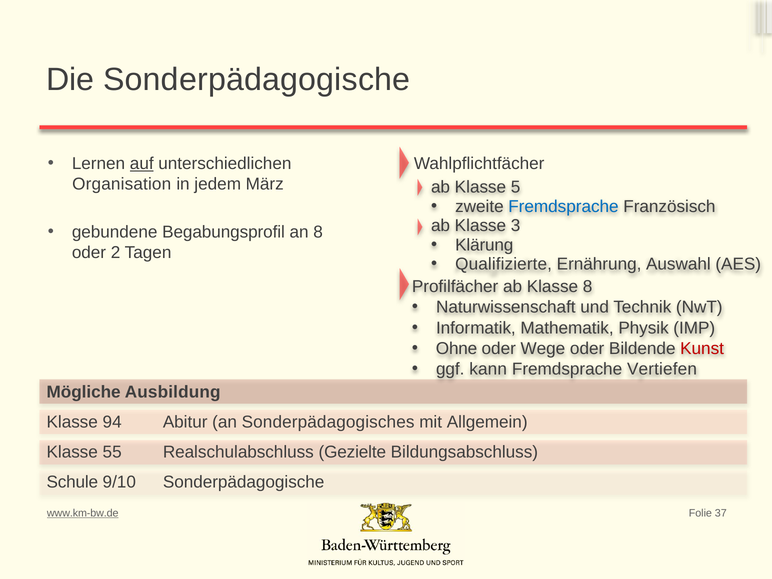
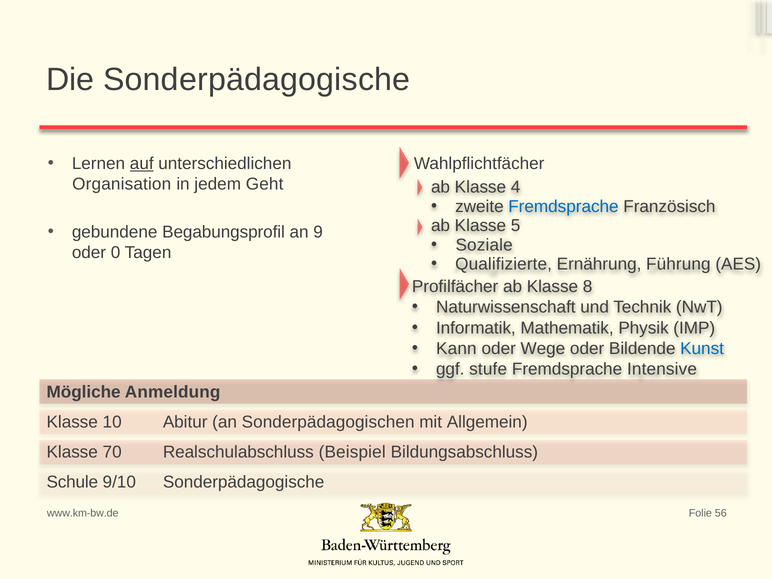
März: März -> Geht (265, 184)
5: 5 -> 4 (516, 187)
3: 3 -> 5 (516, 226)
an 8: 8 -> 9 (318, 232)
Klärung: Klärung -> Soziale (484, 245)
2: 2 -> 0 (116, 252)
Auswahl: Auswahl -> Führung (678, 264)
Ohne: Ohne -> Kann (456, 348)
Kunst colour: red -> blue (702, 348)
kann: kann -> stufe (488, 369)
Vertiefen: Vertiefen -> Intensive (662, 369)
Ausbildung: Ausbildung -> Anmeldung (173, 392)
94: 94 -> 10 (112, 422)
Sonderpädagogisches: Sonderpädagogisches -> Sonderpädagogischen (328, 422)
55: 55 -> 70 (112, 452)
Gezielte: Gezielte -> Beispiel (352, 452)
www.km-bw.de underline: present -> none (83, 513)
37: 37 -> 56 (721, 513)
